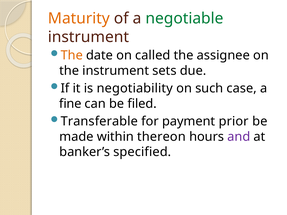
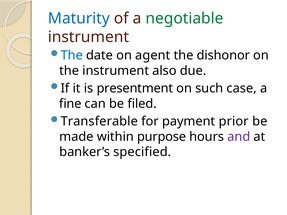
Maturity colour: orange -> blue (79, 18)
The colour: orange -> blue (72, 55)
called: called -> agent (153, 55)
assignee: assignee -> dishonor (223, 55)
sets: sets -> also (164, 71)
negotiability: negotiability -> presentment (135, 88)
thereon: thereon -> purpose (162, 137)
